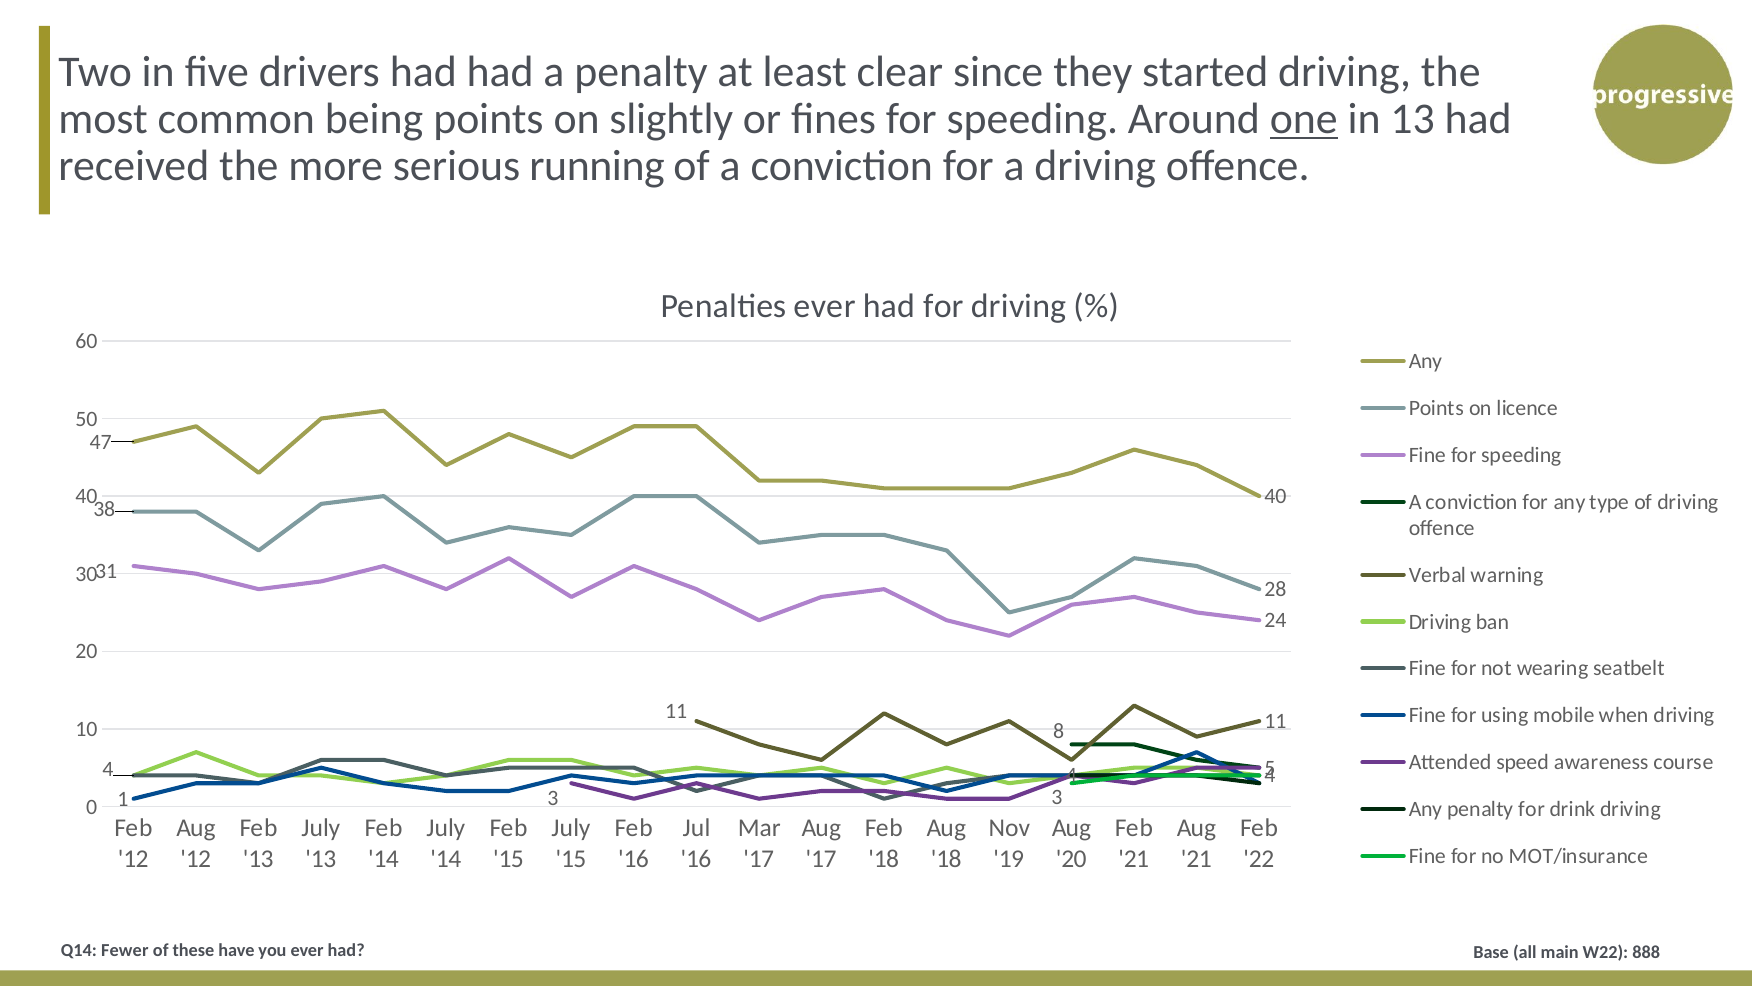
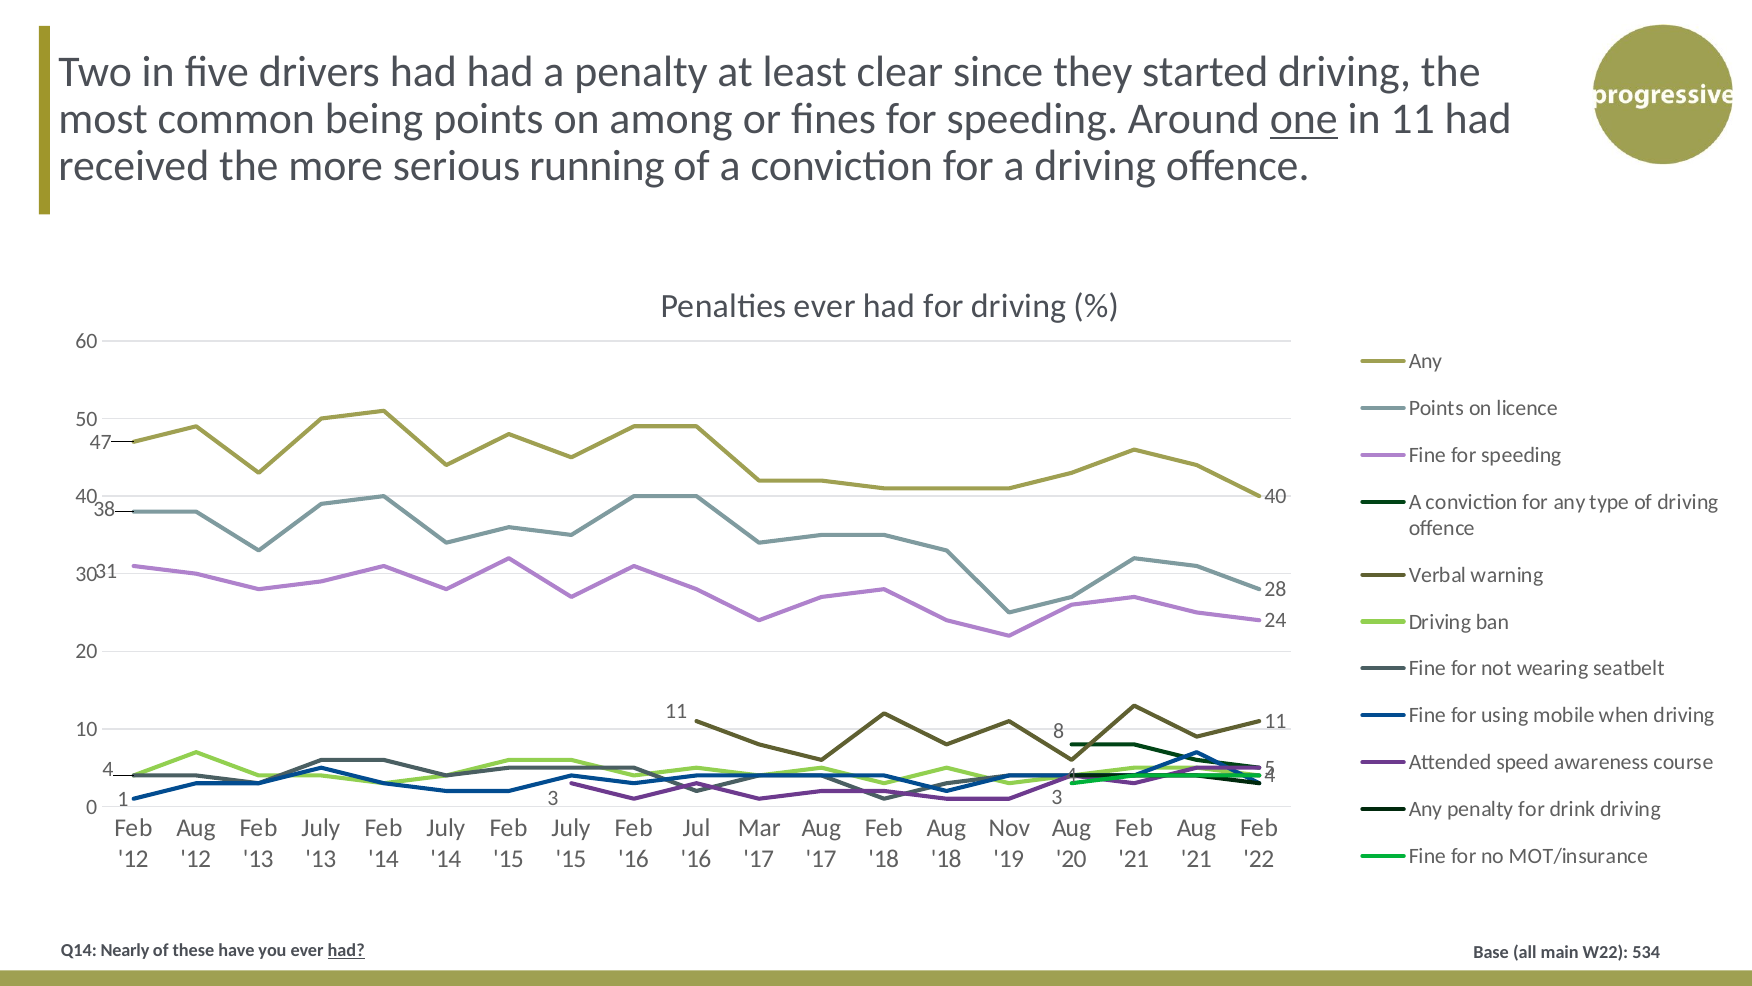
slightly: slightly -> among (671, 119)
in 13: 13 -> 11 (1413, 119)
Fewer: Fewer -> Nearly (125, 950)
had underline: none -> present (346, 950)
888: 888 -> 534 (1646, 952)
